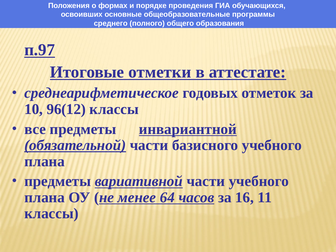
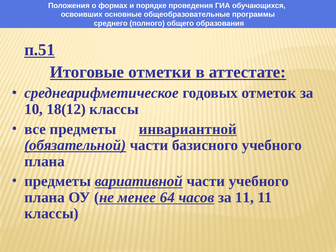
п.97: п.97 -> п.51 (40, 50)
96(12: 96(12 -> 18(12 (66, 109)
за 16: 16 -> 11 (245, 197)
